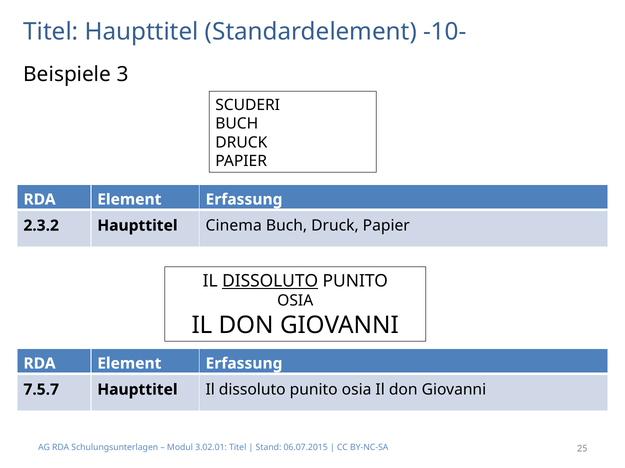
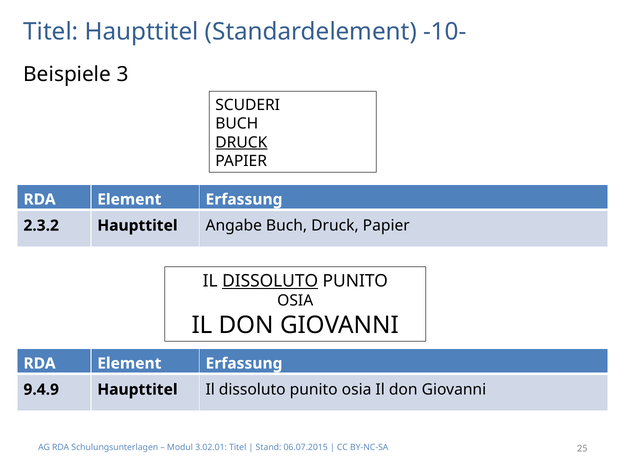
DRUCK underline: none -> present (241, 143)
Cinema: Cinema -> Angabe (234, 226)
7.5.7: 7.5.7 -> 9.4.9 (41, 390)
